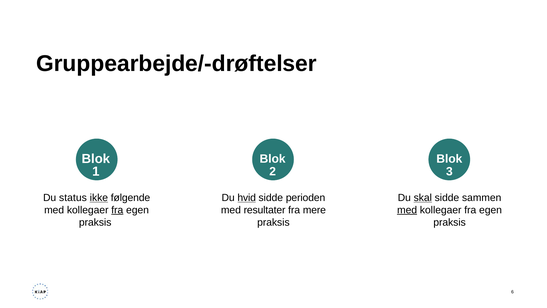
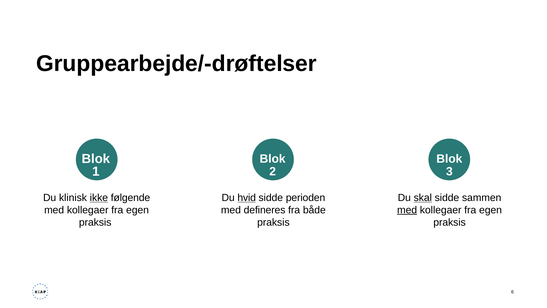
status: status -> klinisk (73, 197)
fra underline: present -> none (117, 210)
resultater: resultater -> defineres (265, 210)
mere: mere -> både (314, 210)
